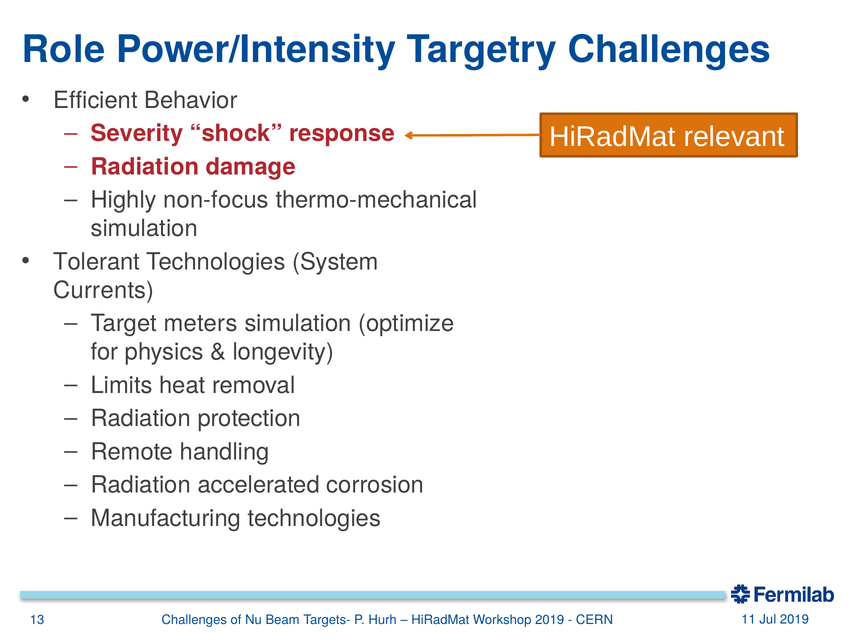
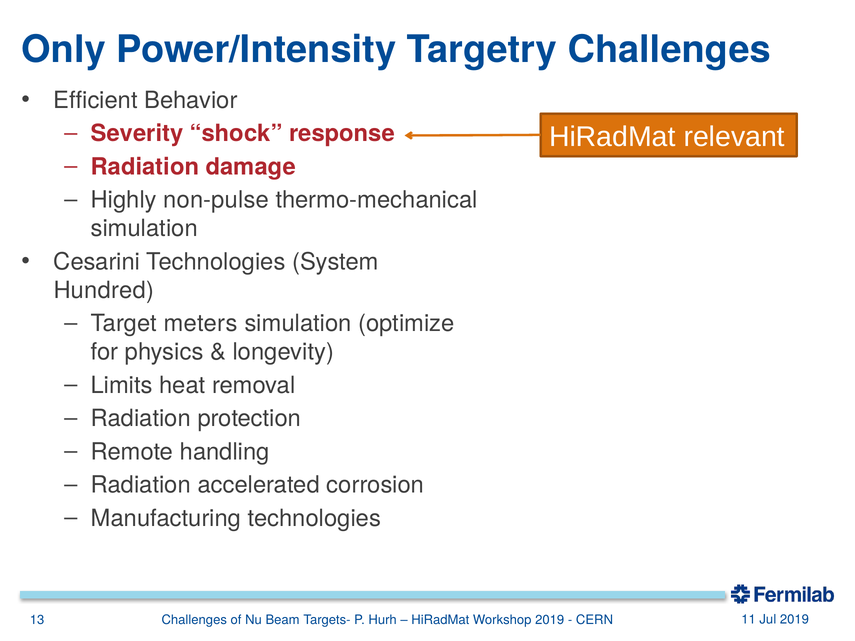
Role: Role -> Only (64, 50)
non-focus: non-focus -> non-pulse (216, 200)
Tolerant: Tolerant -> Cesarini (97, 262)
Currents: Currents -> Hundred (104, 290)
